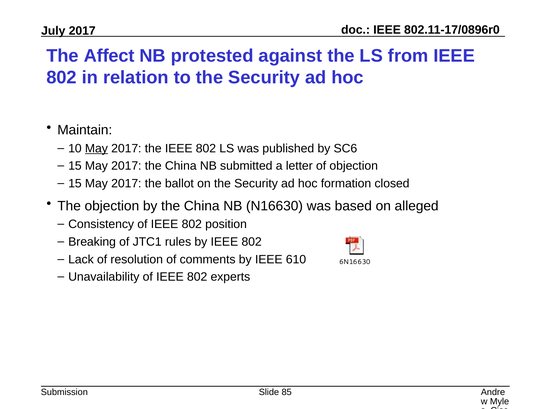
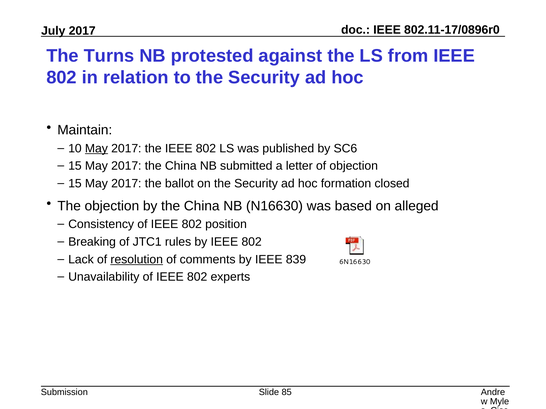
Affect: Affect -> Turns (109, 56)
resolution underline: none -> present (137, 260)
610: 610 -> 839 (296, 260)
